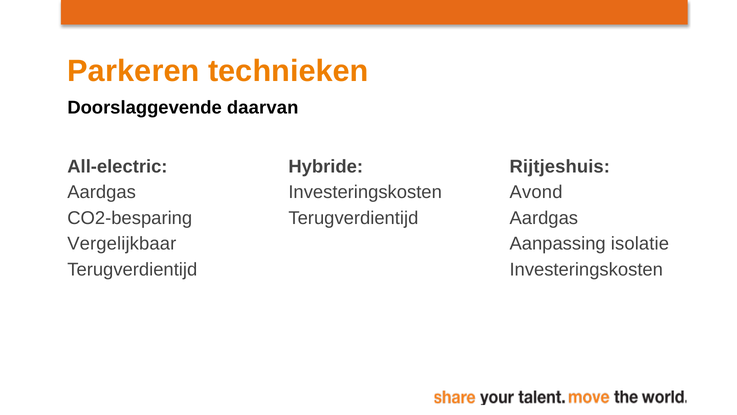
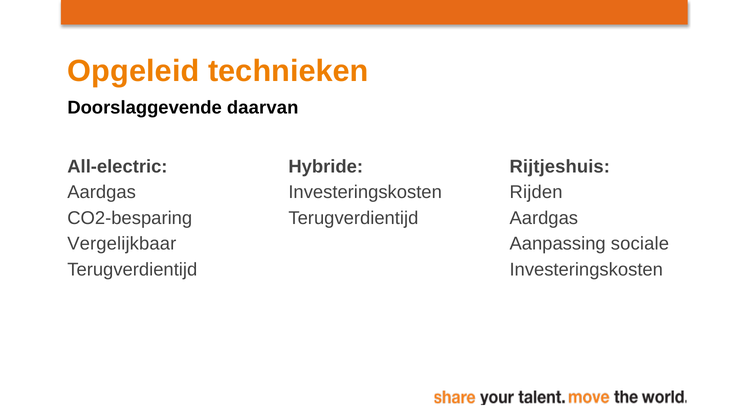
Parkeren: Parkeren -> Opgeleid (133, 71)
Avond: Avond -> Rijden (536, 192)
isolatie: isolatie -> sociale (640, 244)
